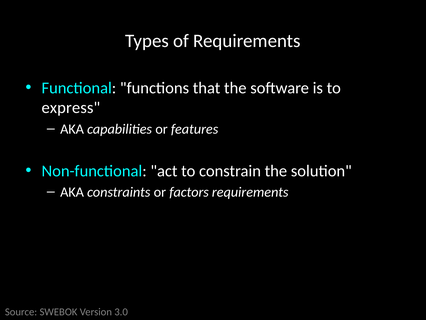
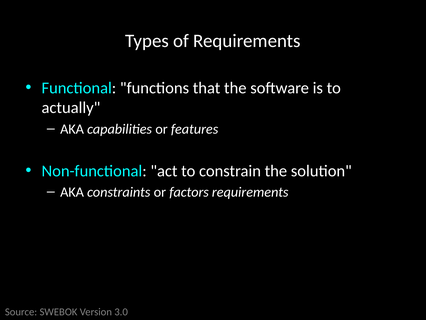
express: express -> actually (71, 108)
